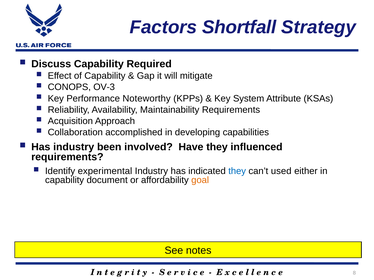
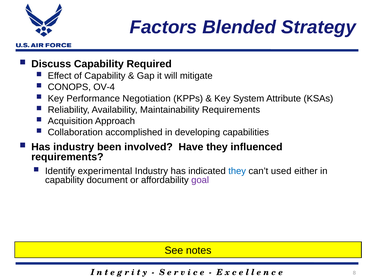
Shortfall: Shortfall -> Blended (239, 27)
OV-3: OV-3 -> OV-4 (104, 87)
Noteworthy: Noteworthy -> Negotiation (147, 99)
goal colour: orange -> purple (200, 180)
